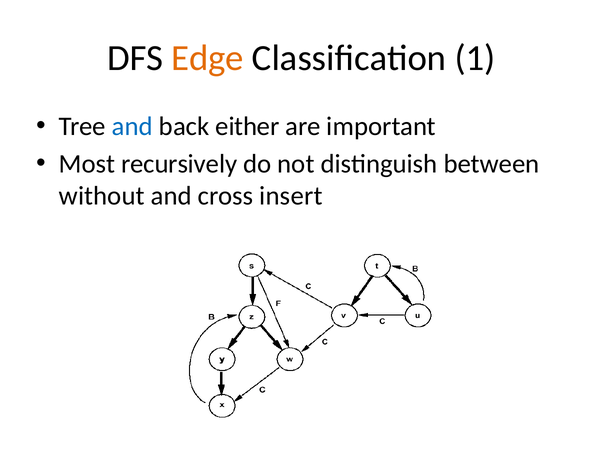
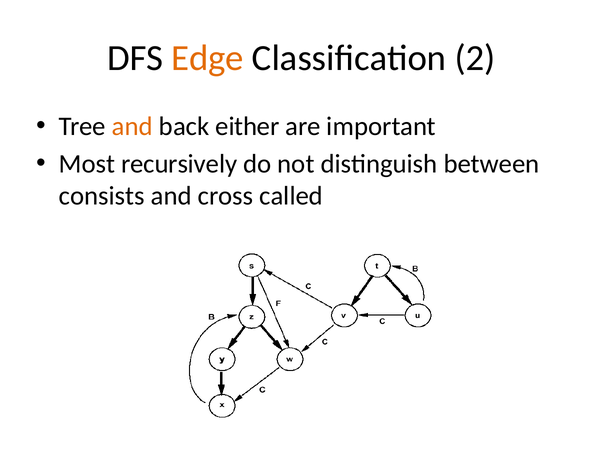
1: 1 -> 2 (475, 58)
and colour: blue -> orange (132, 126)
without: without -> consists (102, 196)
insert: insert -> called (291, 196)
